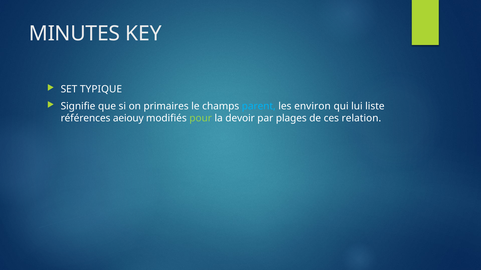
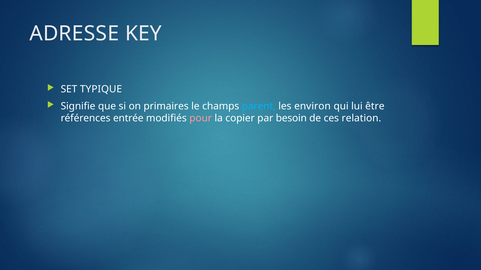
MINUTES: MINUTES -> ADRESSE (74, 34)
liste: liste -> être (375, 107)
aeiouy: aeiouy -> entrée (128, 119)
pour colour: light green -> pink (201, 119)
devoir: devoir -> copier (240, 119)
plages: plages -> besoin (291, 119)
